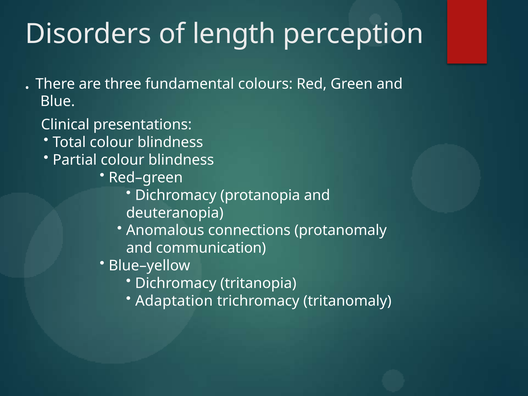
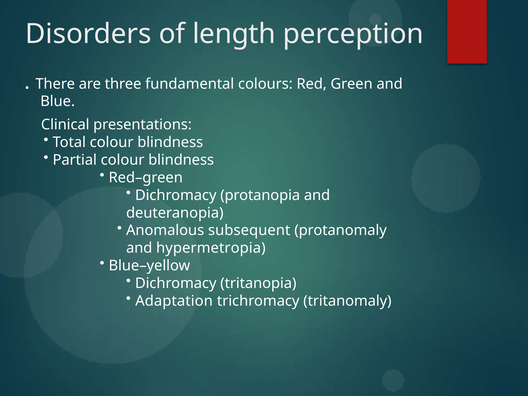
connections: connections -> subsequent (249, 230)
communication: communication -> hypermetropia (211, 248)
